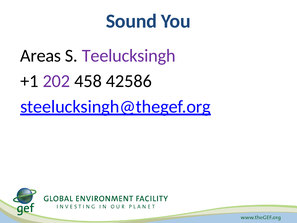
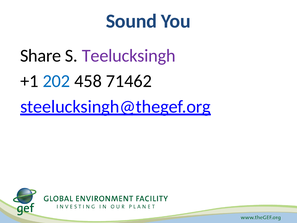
Areas: Areas -> Share (41, 56)
202 colour: purple -> blue (56, 81)
42586: 42586 -> 71462 (129, 81)
